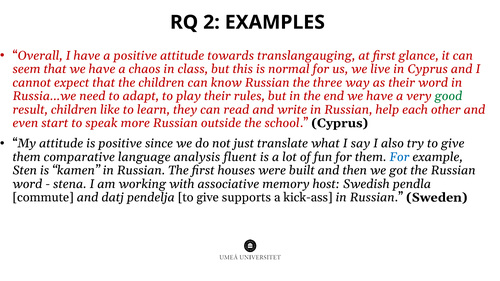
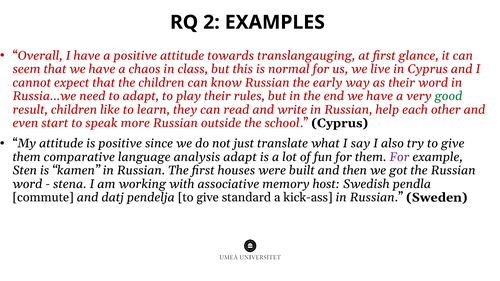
three: three -> early (328, 83)
analysis fluent: fluent -> adapt (240, 157)
For colour: blue -> purple (399, 157)
supports: supports -> standard (246, 198)
